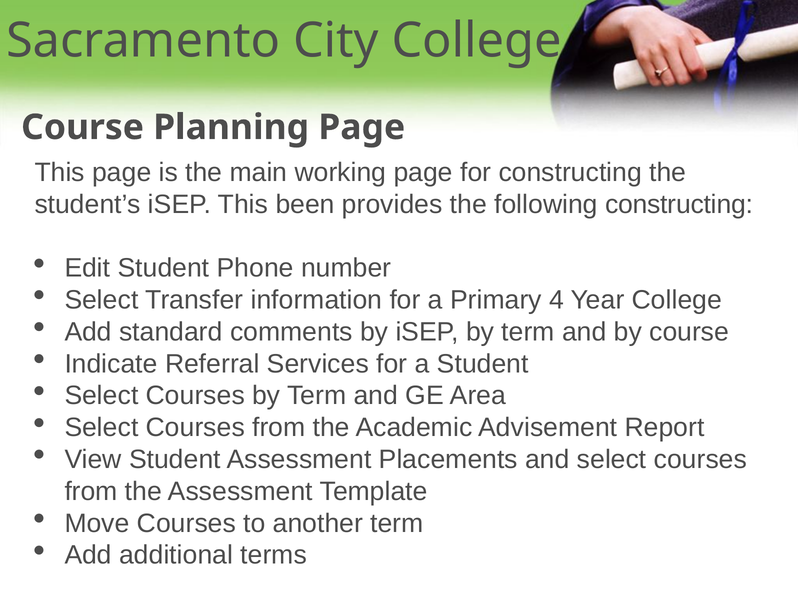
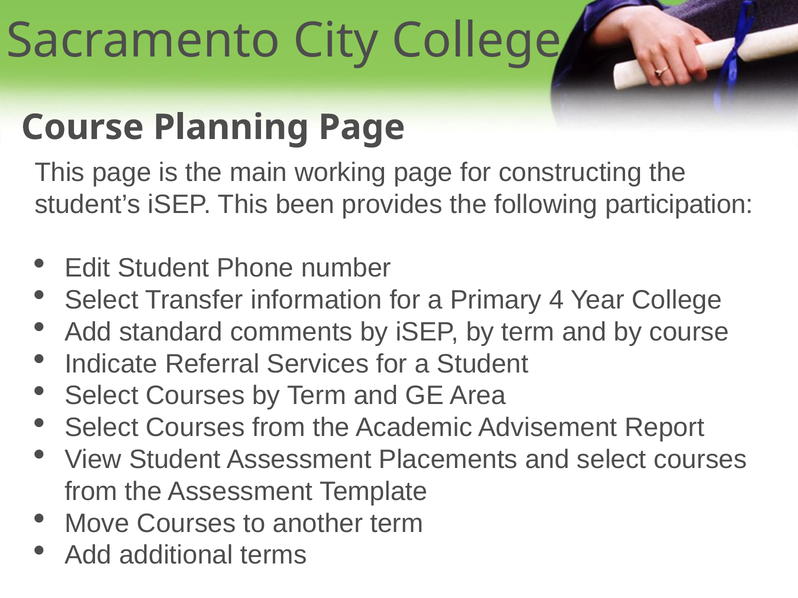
following constructing: constructing -> participation (679, 205)
